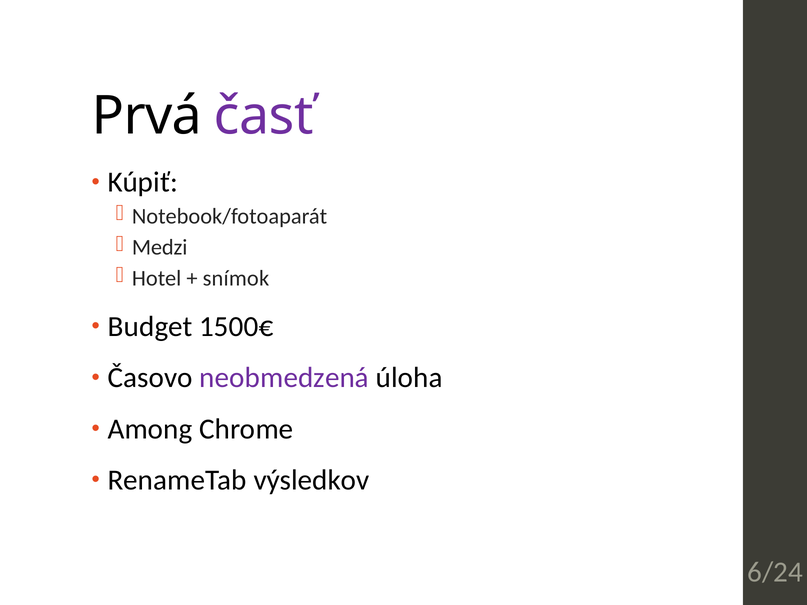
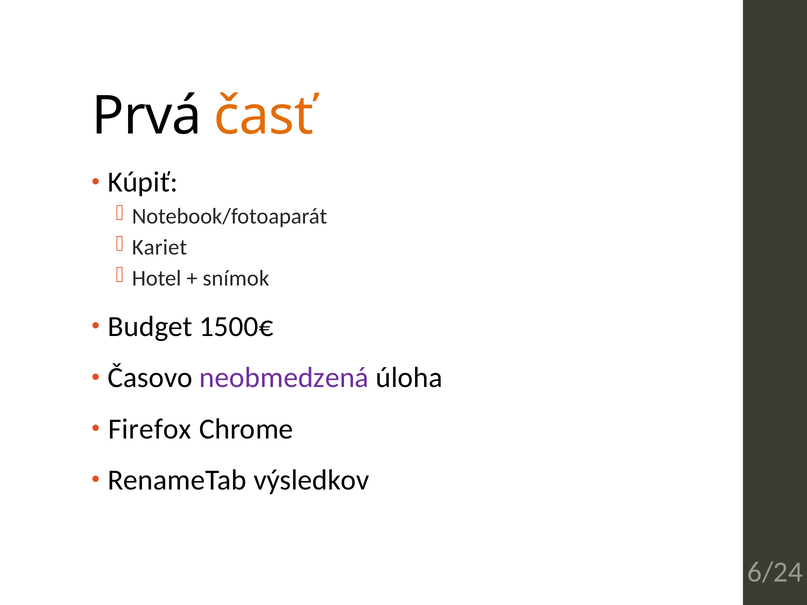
časť colour: purple -> orange (264, 116)
Medzi: Medzi -> Kariet (160, 247)
Among: Among -> Firefox (150, 429)
